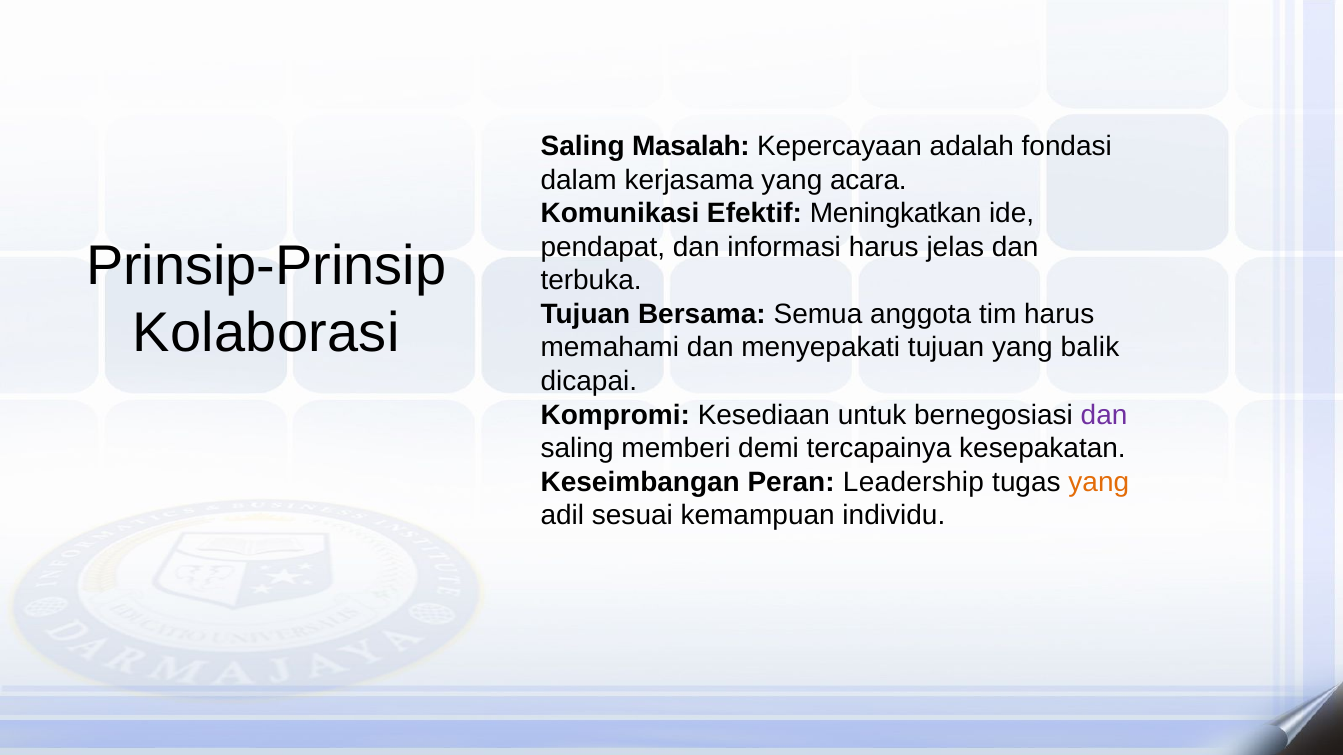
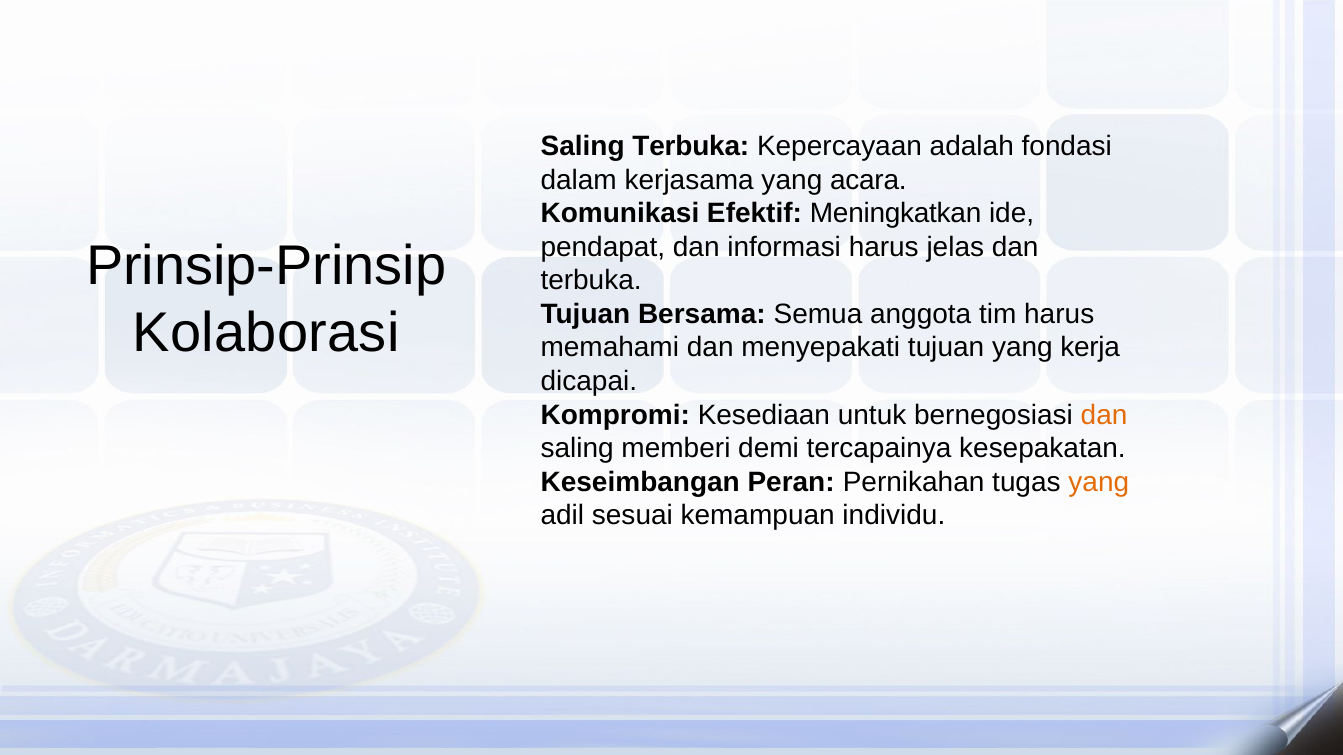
Saling Masalah: Masalah -> Terbuka (691, 146)
balik: balik -> kerja (1090, 348)
dan colour: purple -> orange (1104, 415)
Leadership: Leadership -> Pernikahan (914, 482)
